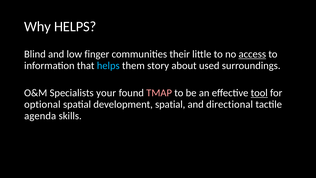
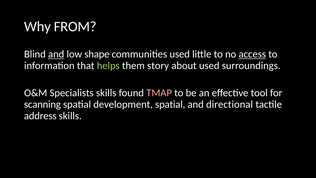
Why HELPS: HELPS -> FROM (75, 27)
and underline: none -> present (56, 54)
finger: finger -> shape (97, 54)
communities their: their -> used (180, 54)
helps colour: light blue -> light green (108, 66)
Specialists your: your -> skills (106, 93)
tool underline: present -> none (259, 93)
optional: optional -> scanning (42, 104)
agenda: agenda -> address (40, 116)
